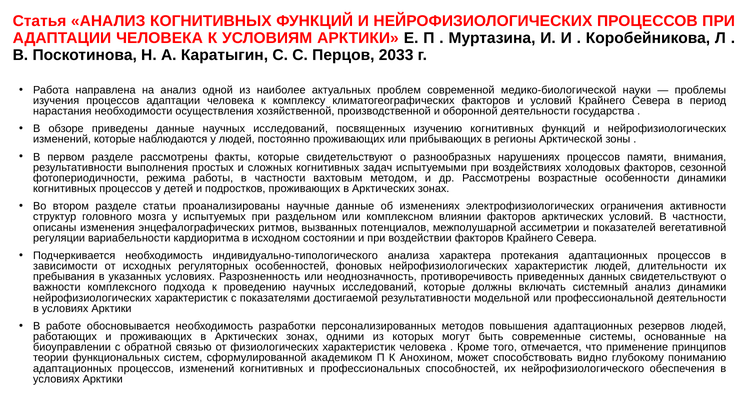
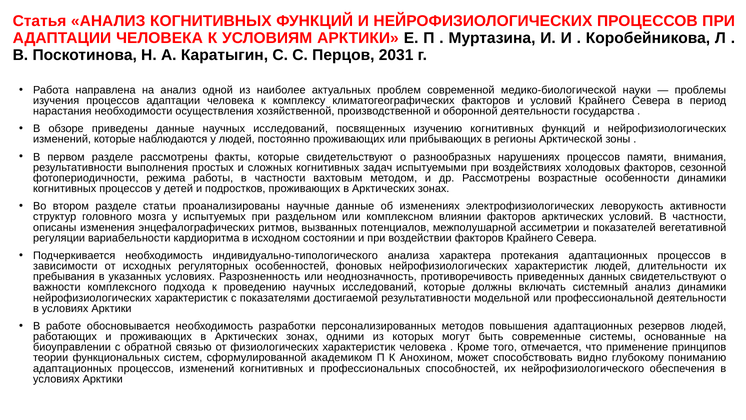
2033: 2033 -> 2031 (396, 55)
ограничения: ограничения -> леворукость (632, 206)
